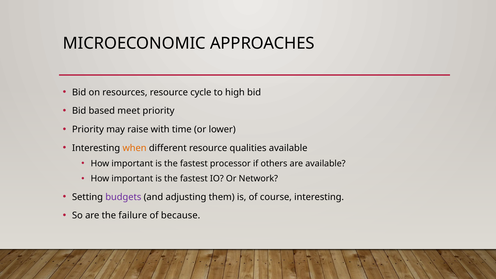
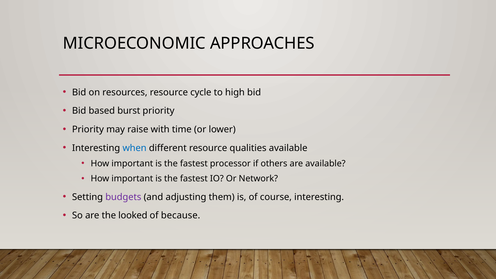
meet: meet -> burst (129, 111)
when colour: orange -> blue (135, 148)
failure: failure -> looked (133, 216)
